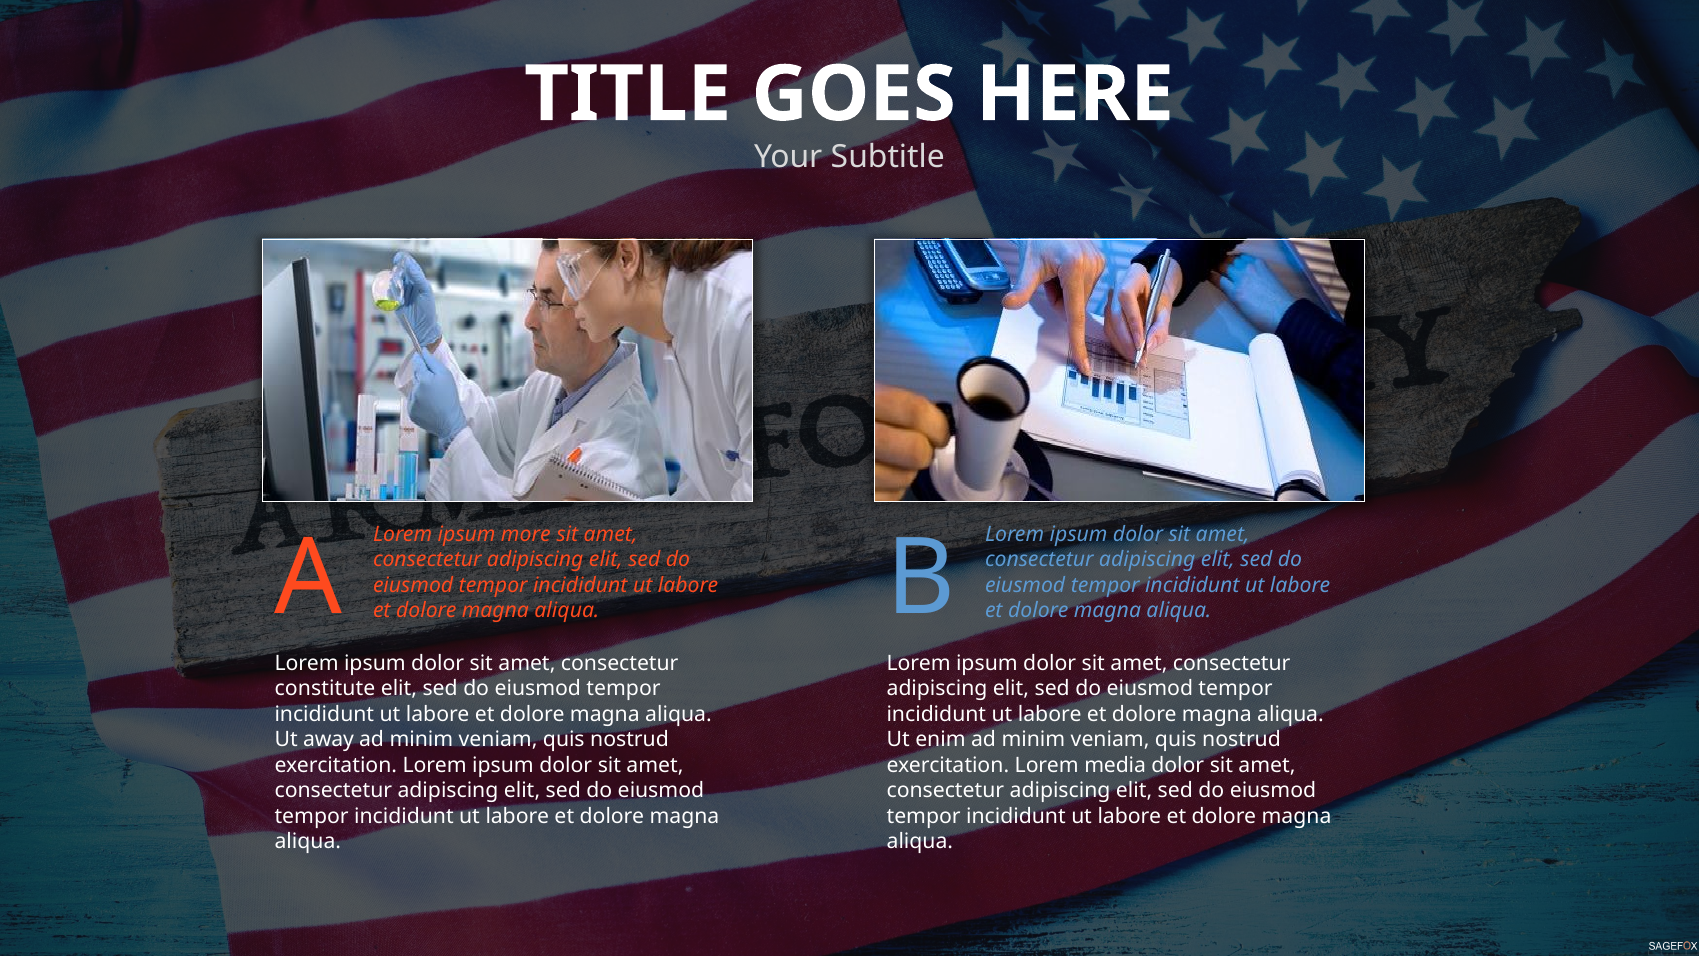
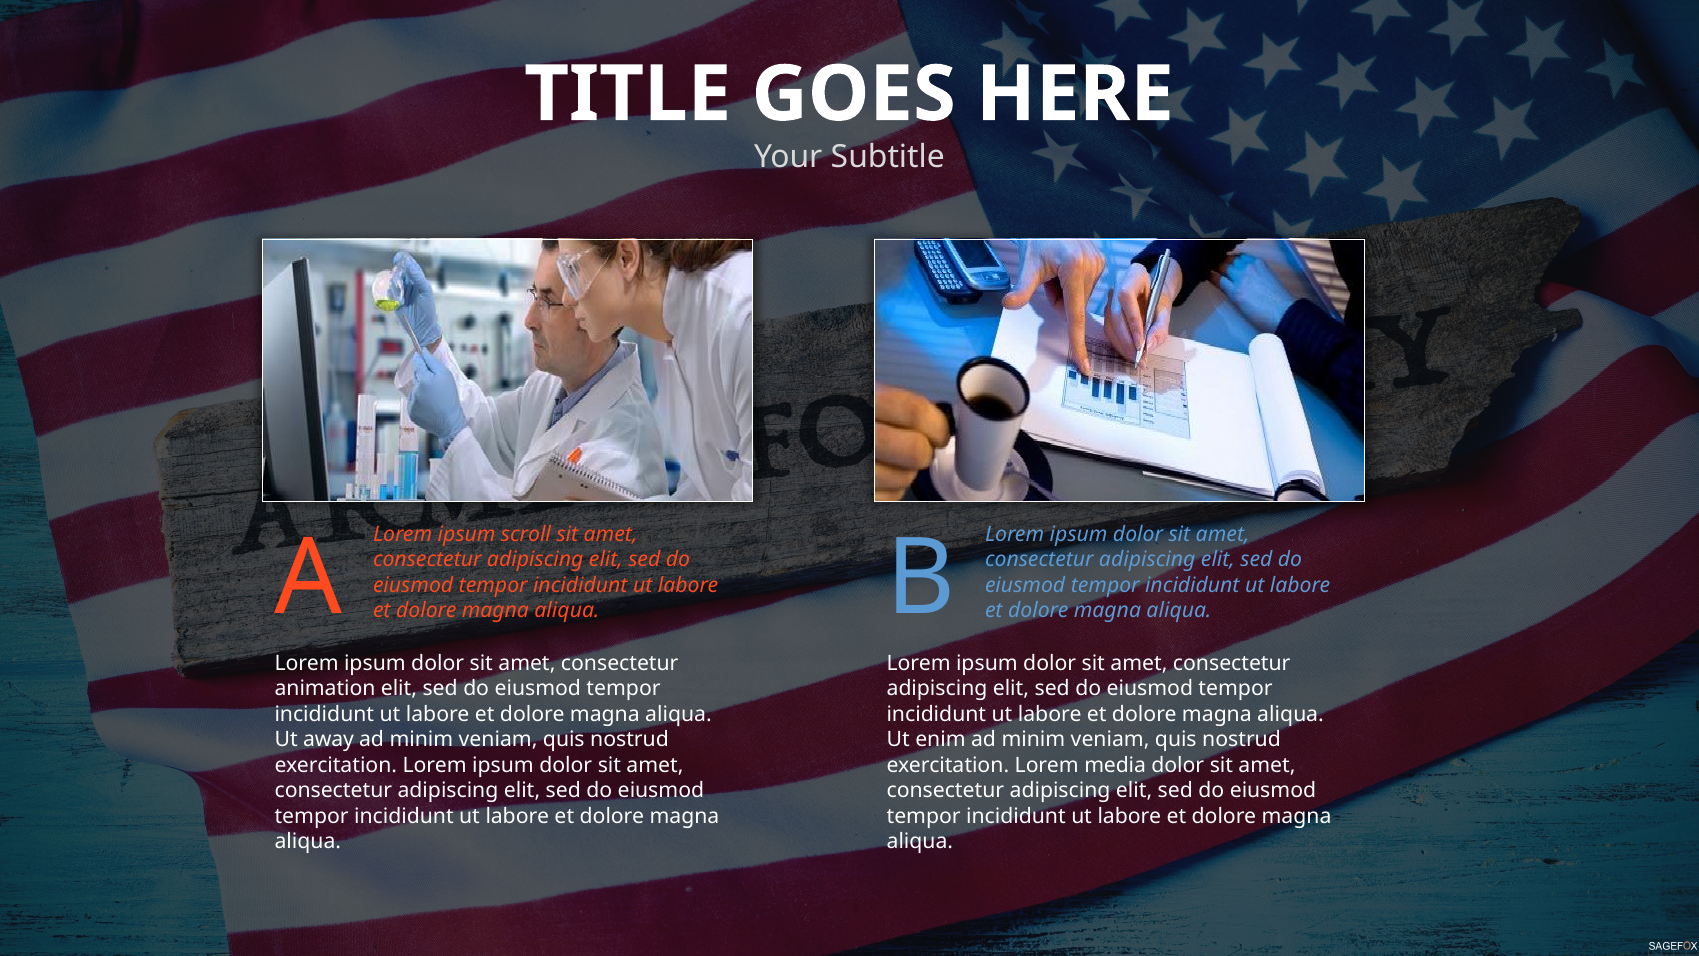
more: more -> scroll (526, 534)
constitute: constitute -> animation (325, 688)
